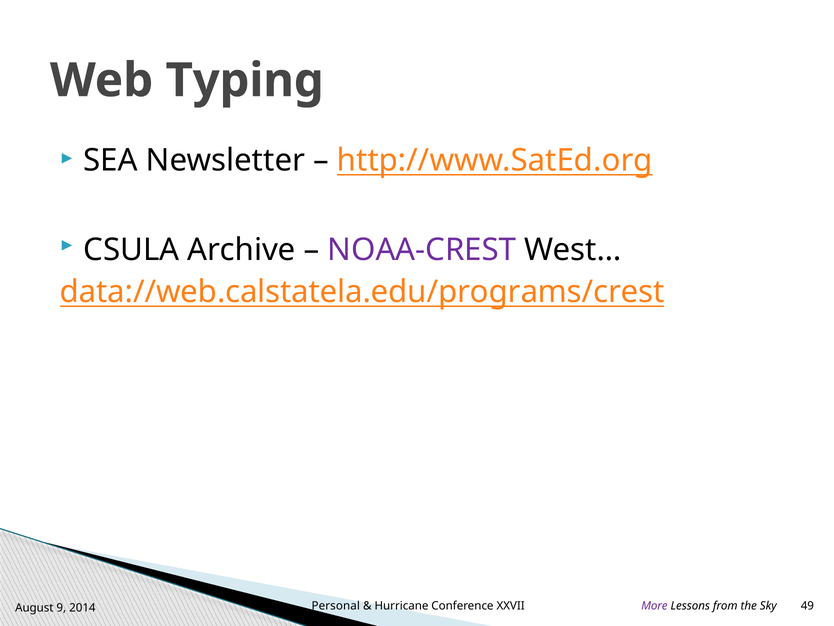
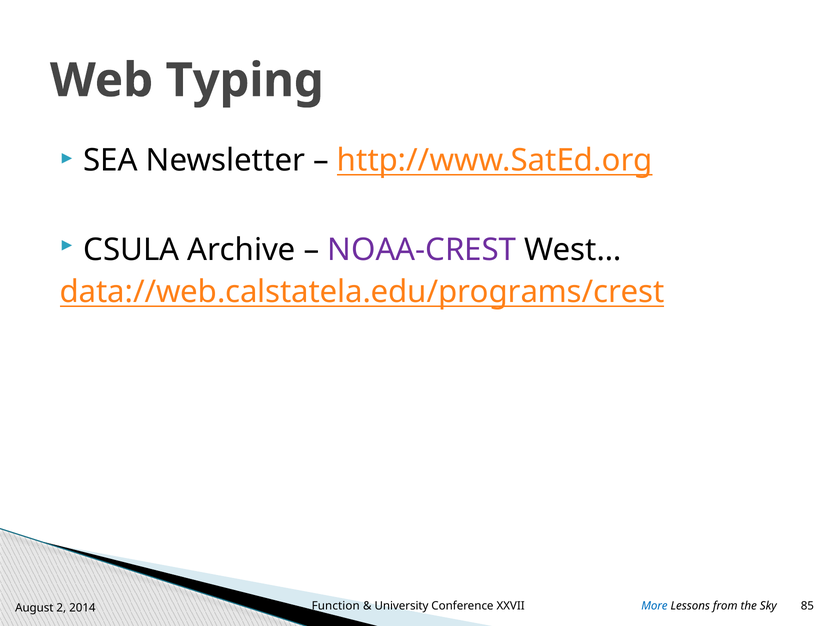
Personal: Personal -> Function (336, 606)
Hurricane: Hurricane -> University (402, 606)
9: 9 -> 2 (61, 608)
More colour: purple -> blue (654, 606)
49: 49 -> 85 (807, 606)
